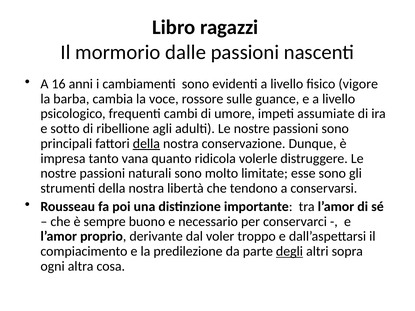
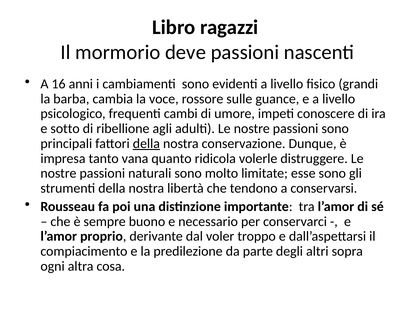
dalle: dalle -> deve (186, 52)
vigore: vigore -> grandi (358, 84)
assumiate: assumiate -> conoscere (326, 114)
degli underline: present -> none (289, 252)
